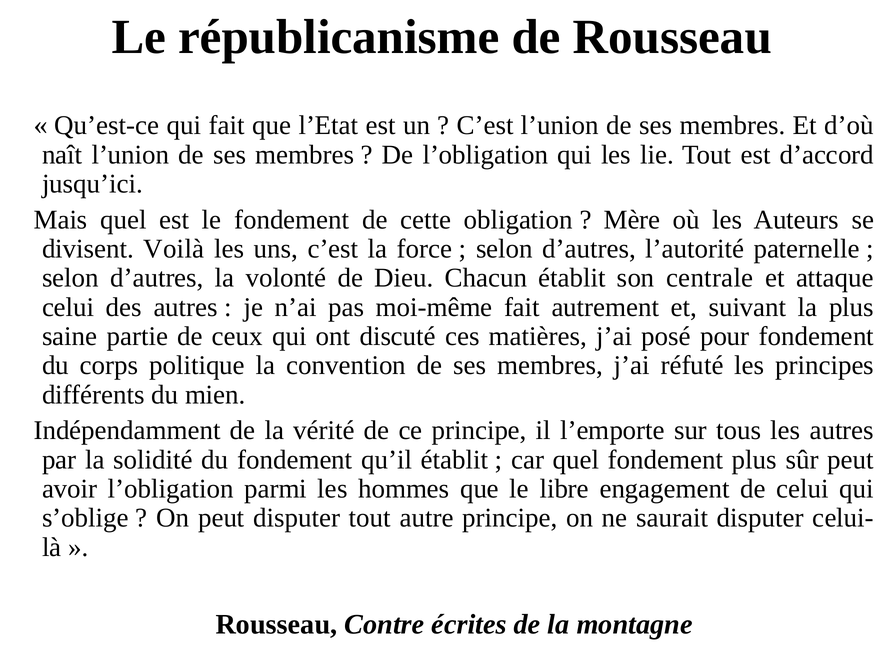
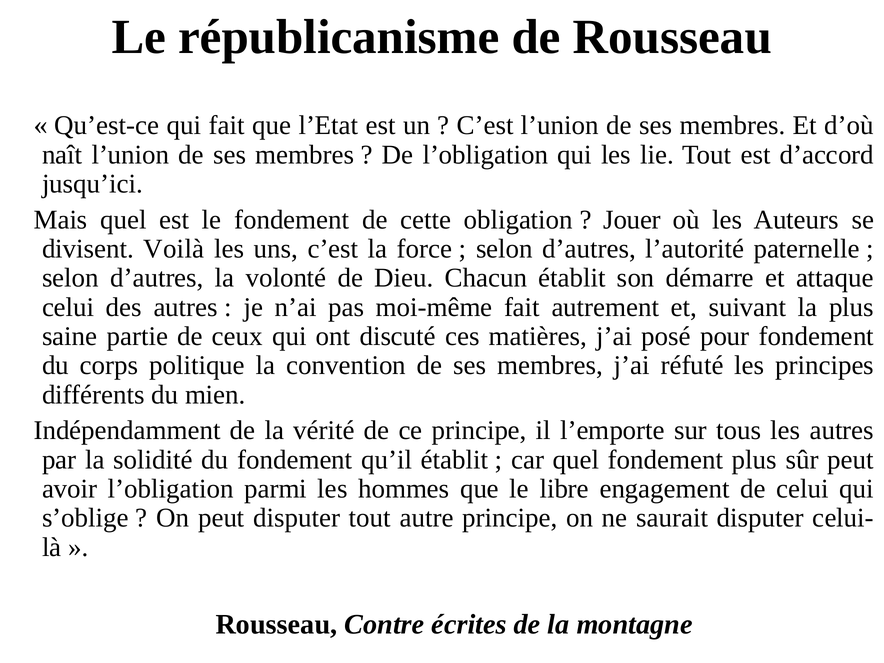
Mère: Mère -> Jouer (632, 220)
centrale: centrale -> démarre (710, 278)
